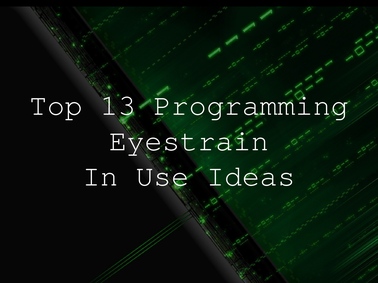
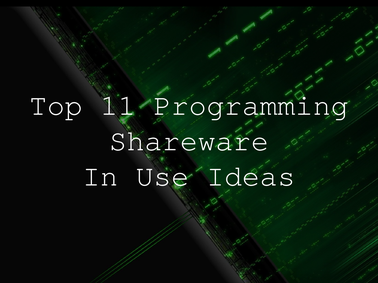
13: 13 -> 11 (118, 105)
Eyestrain: Eyestrain -> Shareware (189, 141)
